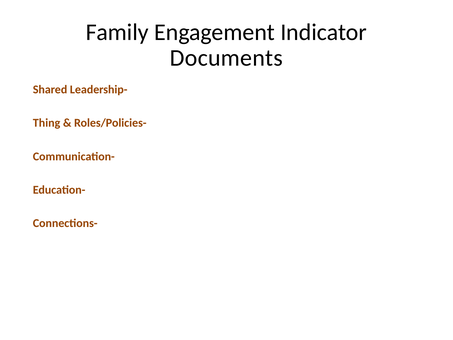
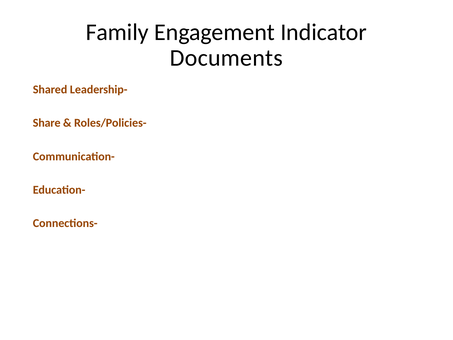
Thing: Thing -> Share (47, 123)
